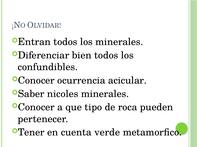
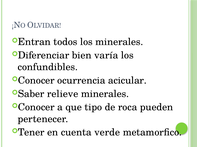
bien todos: todos -> varía (106, 56)
nicoles: nicoles -> relieve (63, 94)
